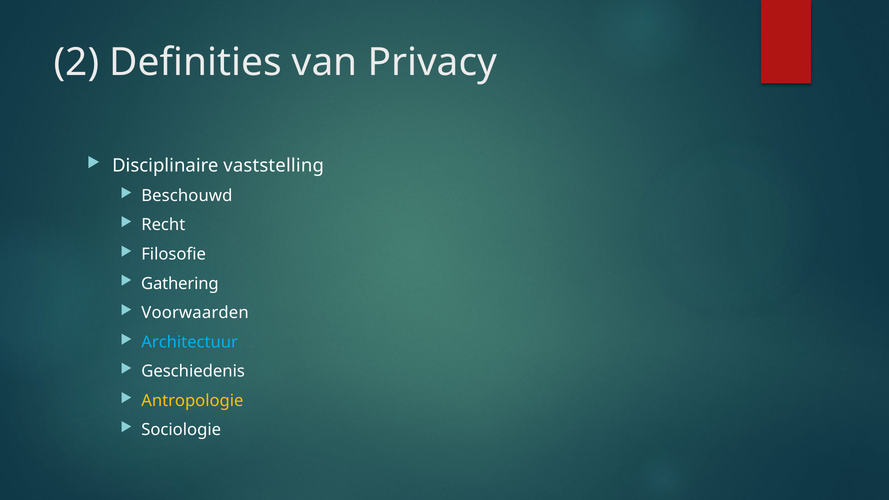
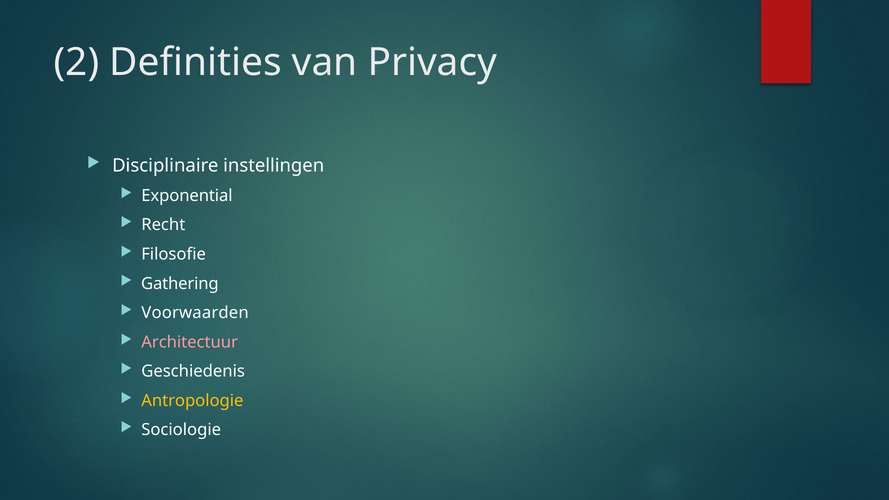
vaststelling: vaststelling -> instellingen (274, 165)
Beschouwd: Beschouwd -> Exponential (187, 196)
Architectuur colour: light blue -> pink (190, 342)
